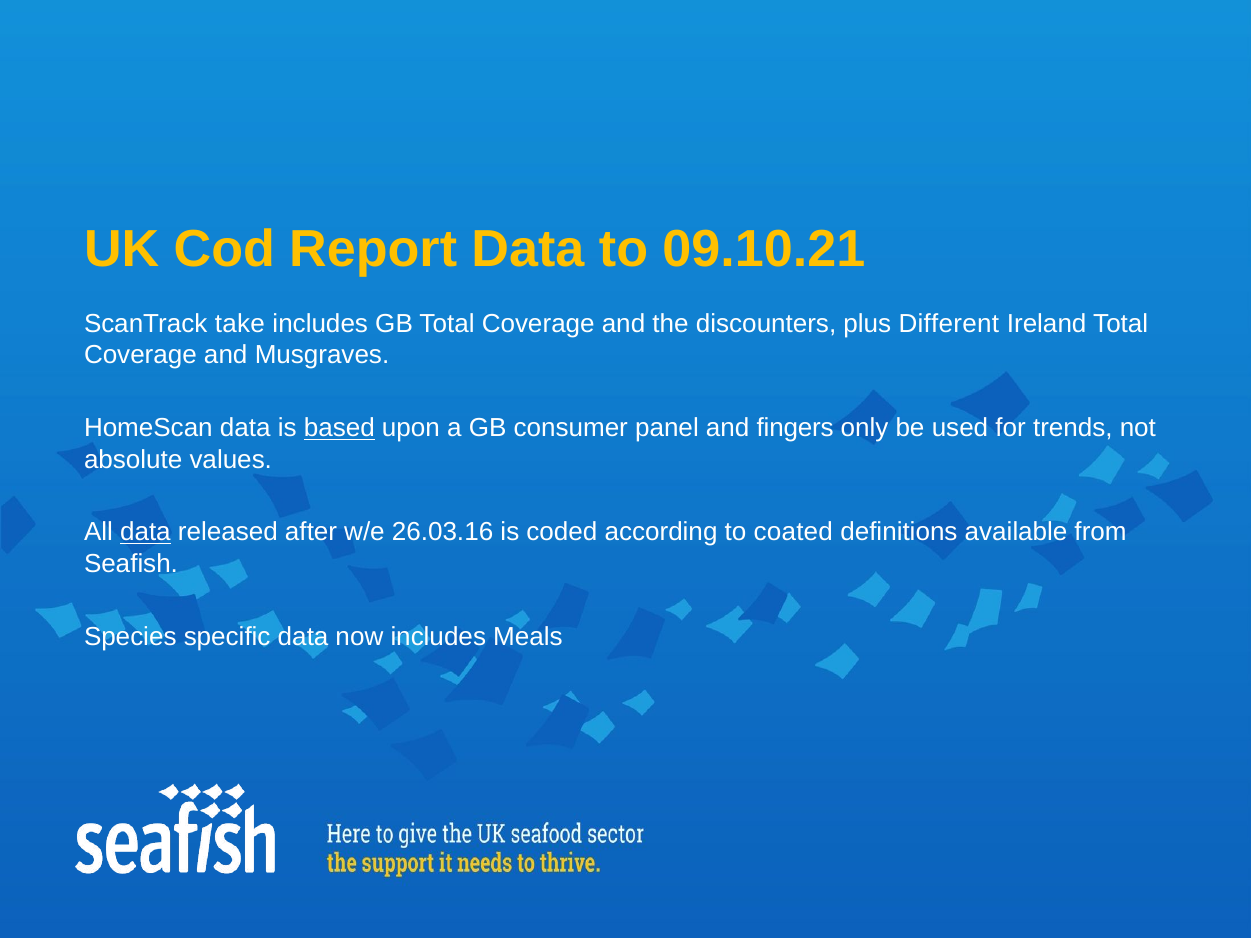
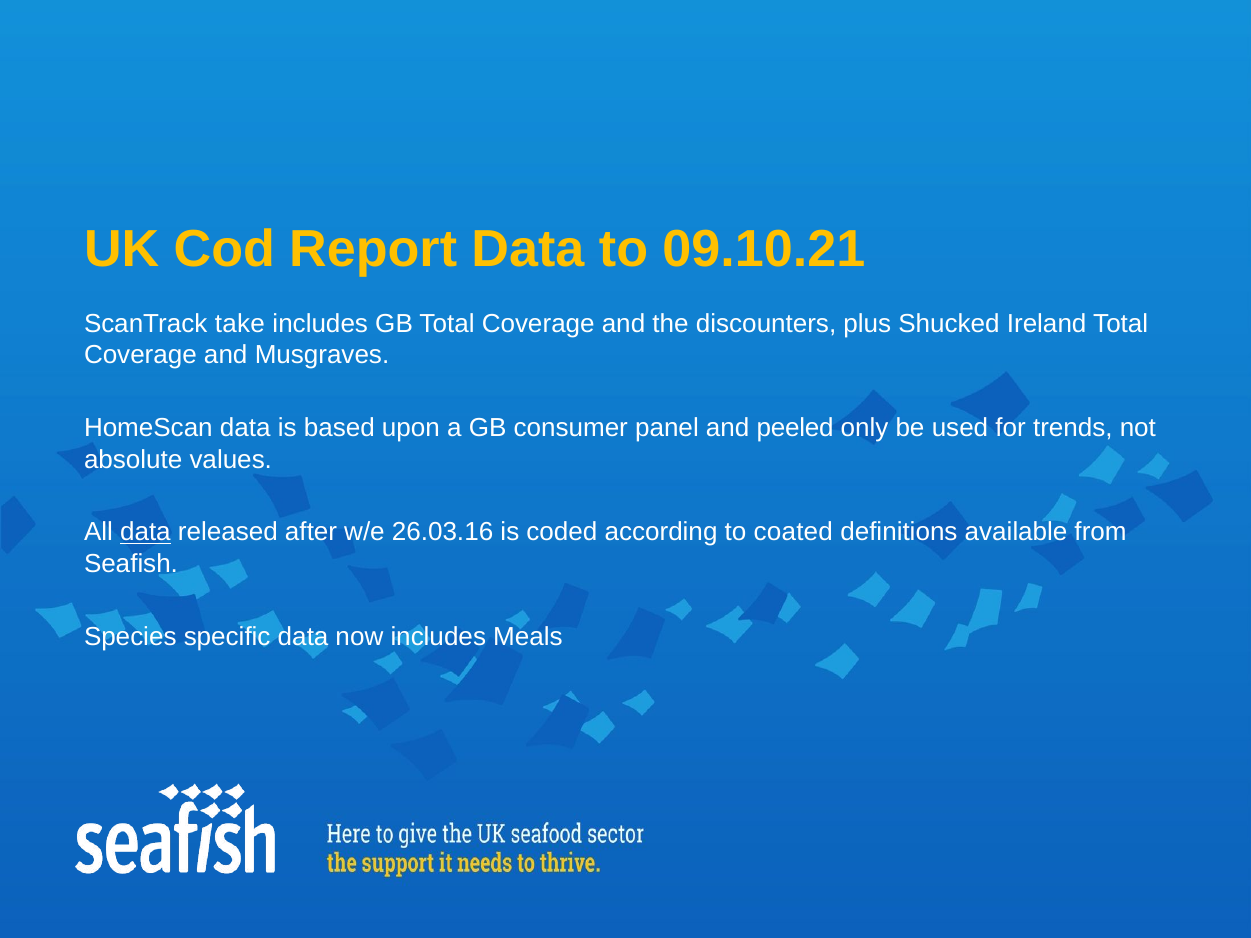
Different: Different -> Shucked (949, 324)
based underline: present -> none (339, 428)
fingers: fingers -> peeled (795, 428)
